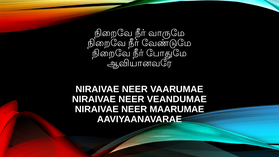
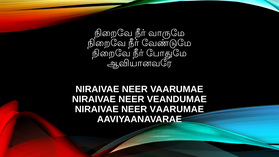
MAARUMAE: MAARUMAE -> VAARUMAE (177, 109)
